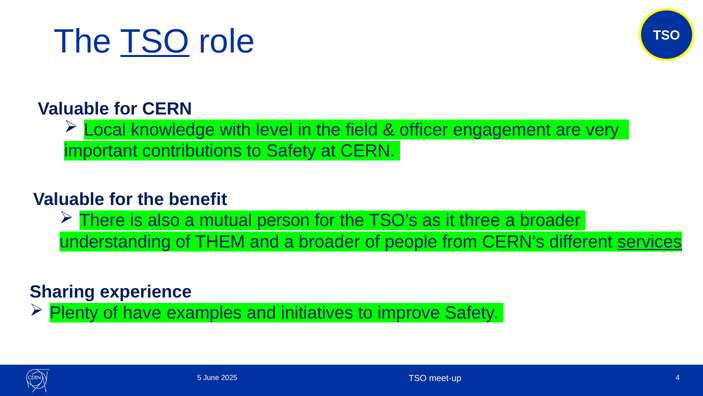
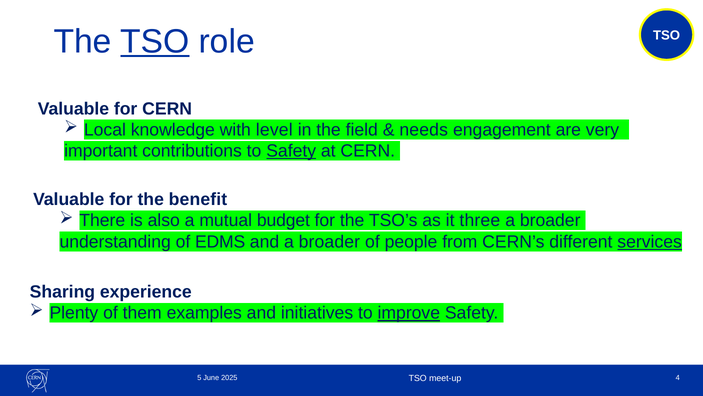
officer: officer -> needs (424, 130)
Safety underline: none -> present (291, 151)
person: person -> budget (283, 220)
THEM: THEM -> EDMS (220, 241)
have: have -> them (142, 313)
improve underline: none -> present (409, 313)
